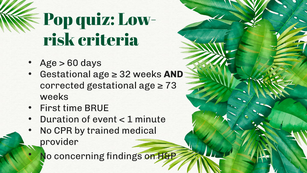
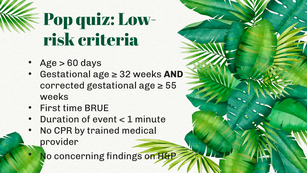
73: 73 -> 55 (171, 85)
